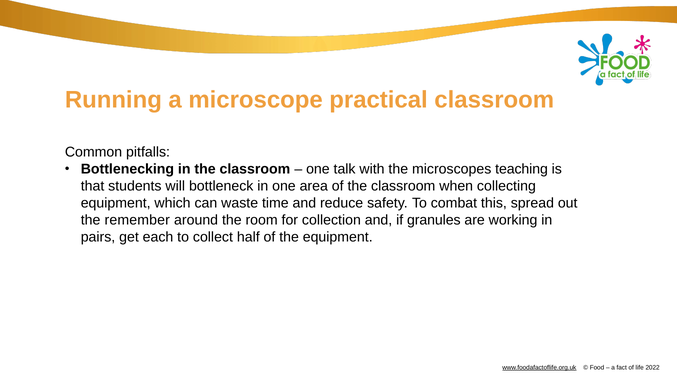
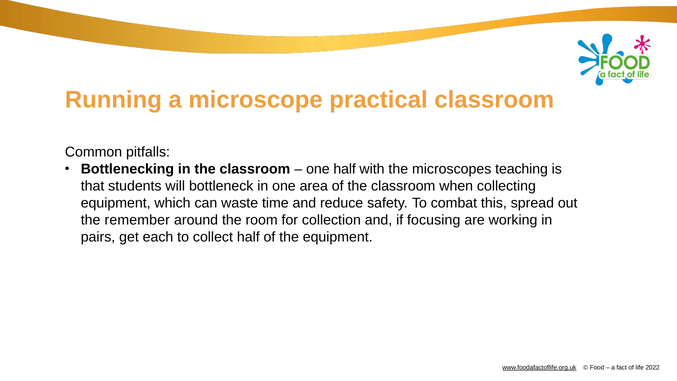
one talk: talk -> half (345, 169)
granules: granules -> focusing (434, 220)
